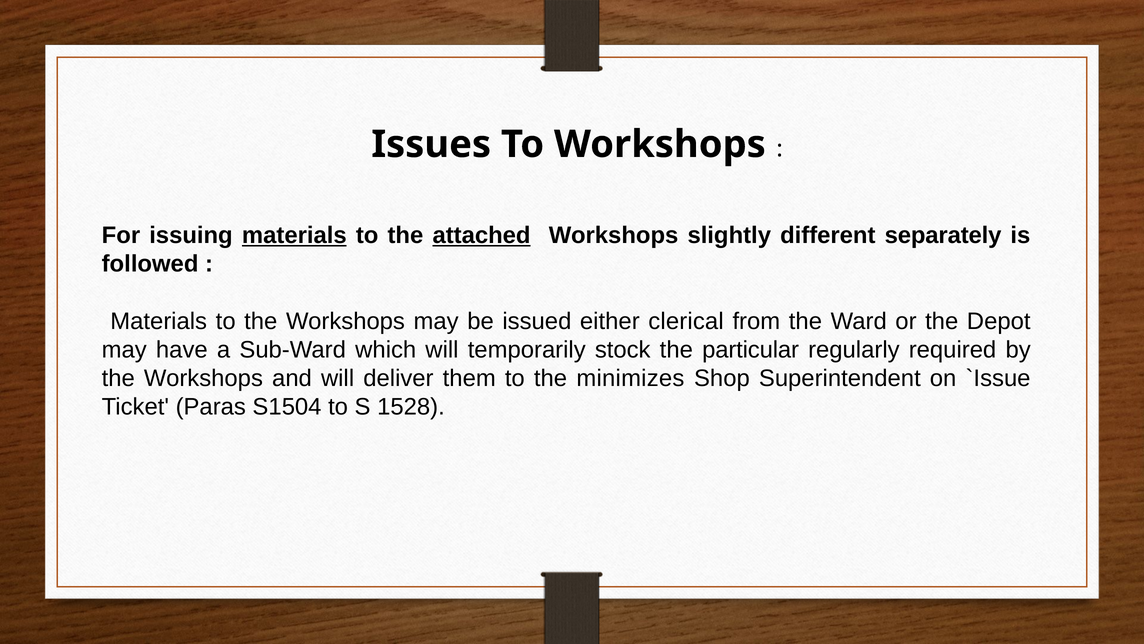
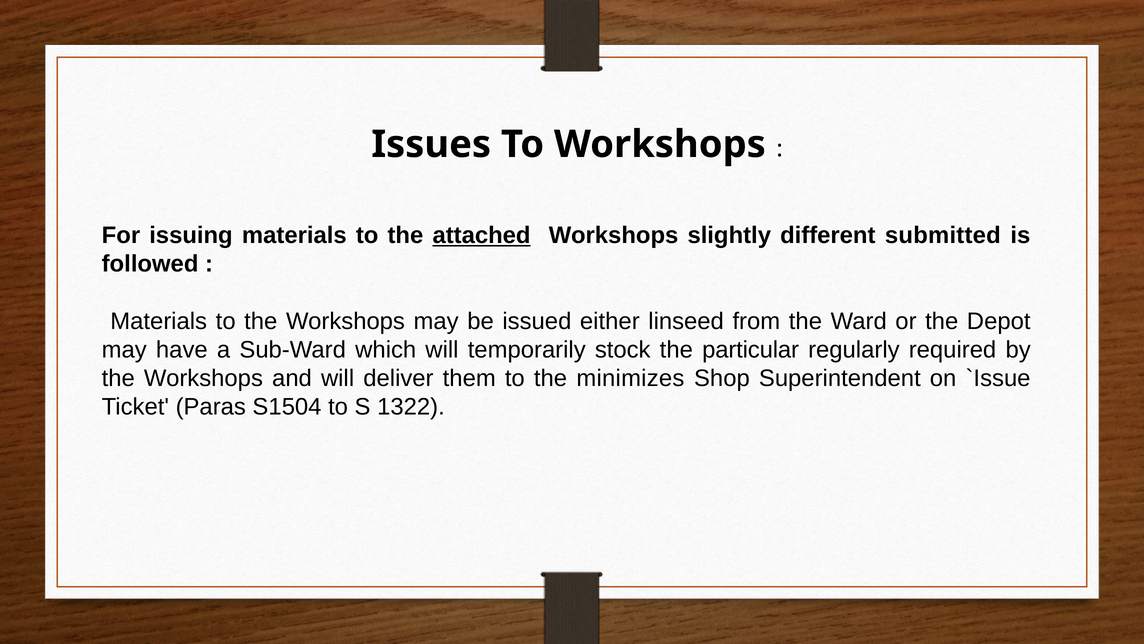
materials underline: present -> none (294, 235)
separately: separately -> submitted (943, 235)
clerical: clerical -> linseed (686, 321)
1528: 1528 -> 1322 (411, 407)
